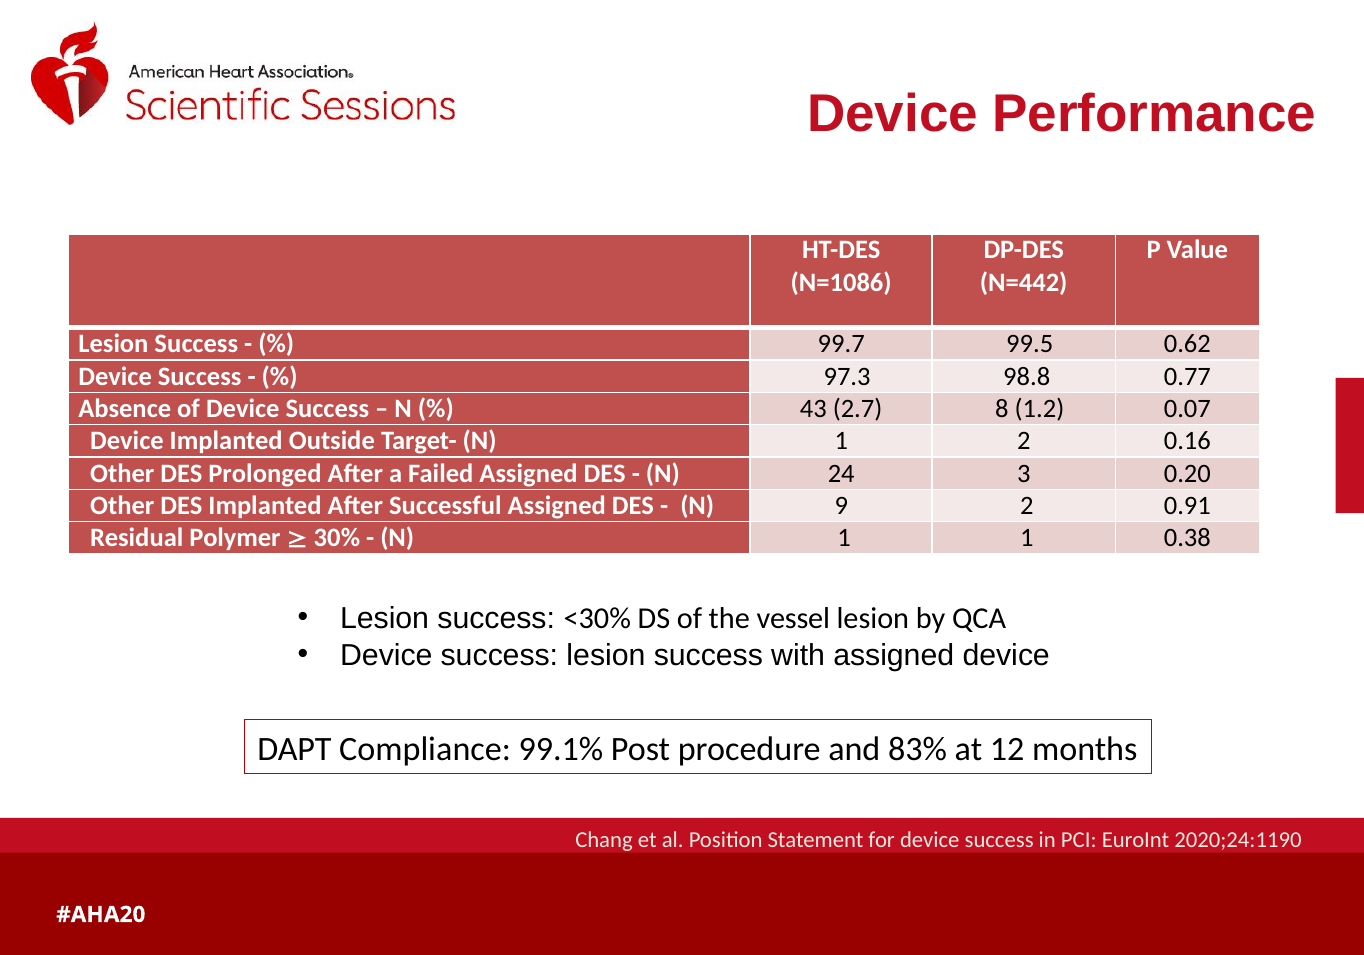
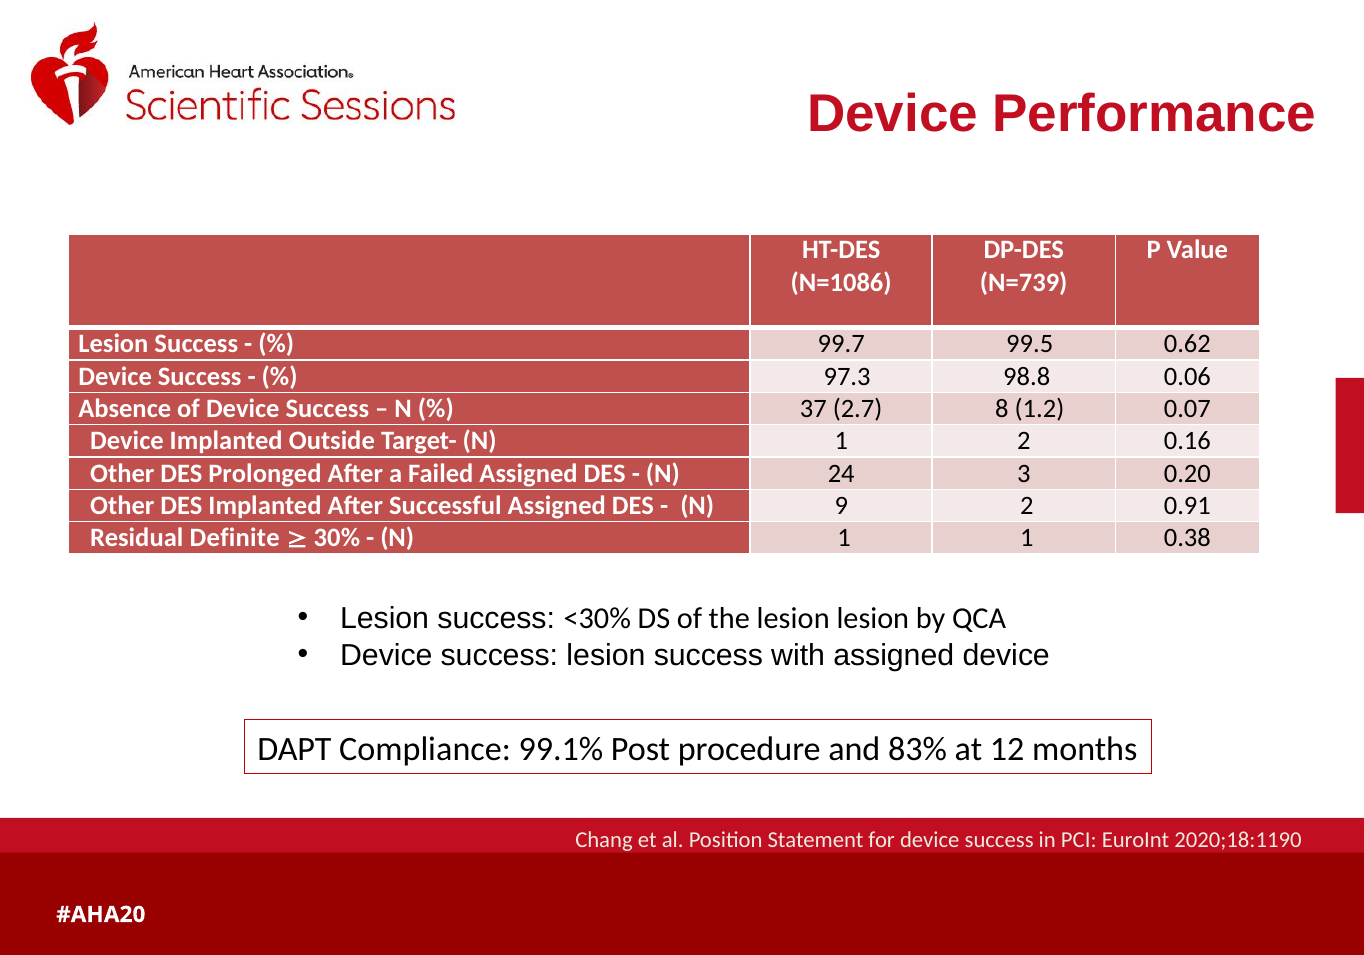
N=442: N=442 -> N=739 (1024, 282)
0.77: 0.77 -> 0.06 (1187, 376)
43: 43 -> 37 (813, 409)
Polymer: Polymer -> Definite (235, 538)
the vessel: vessel -> lesion (793, 619)
2020;24:1190: 2020;24:1190 -> 2020;18:1190 (1238, 840)
